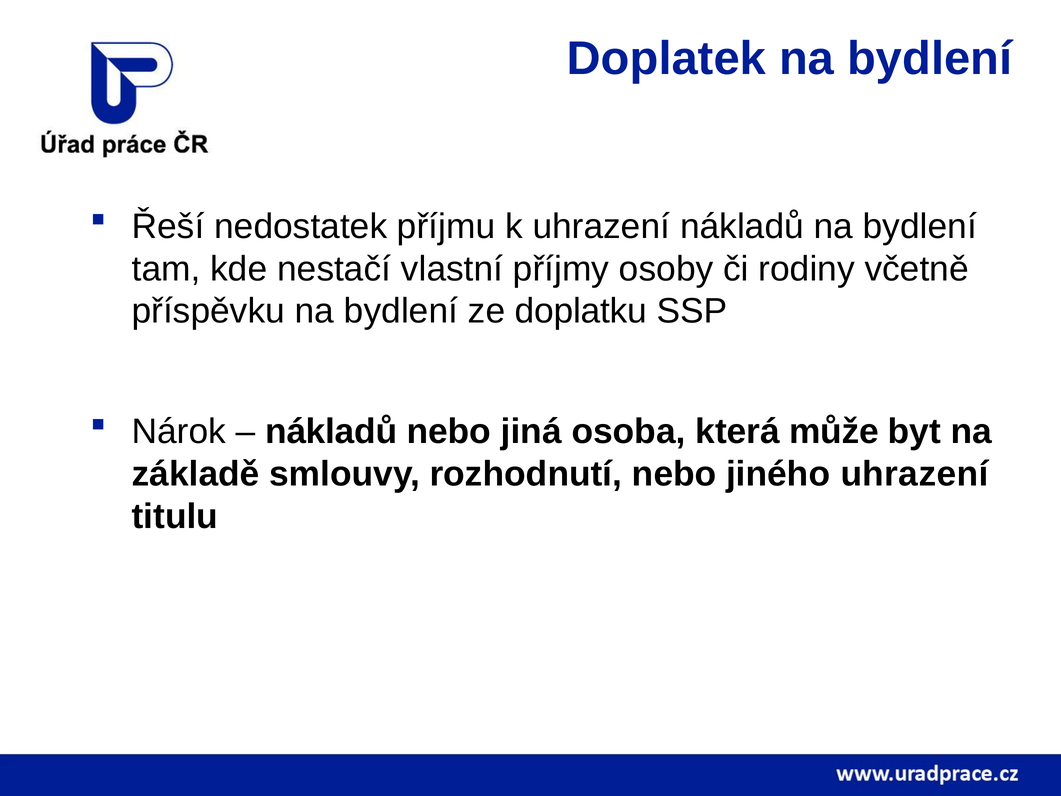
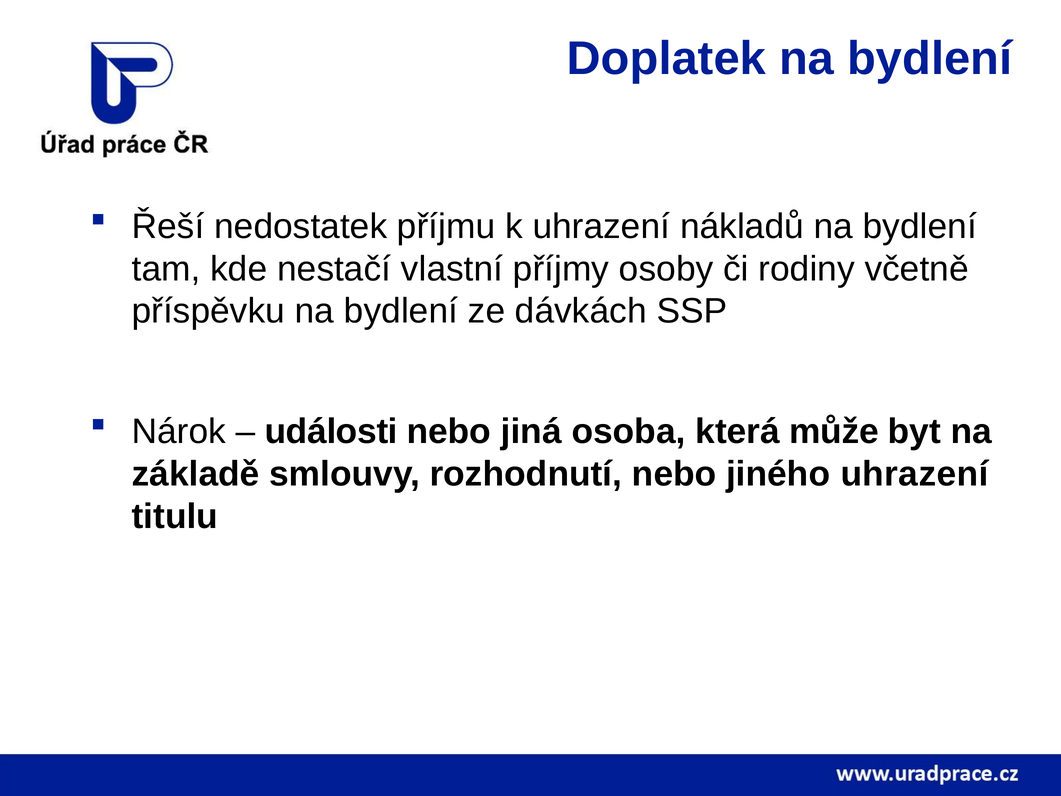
doplatku: doplatku -> dávkách (581, 311)
nákladů: nákladů -> události (331, 431)
